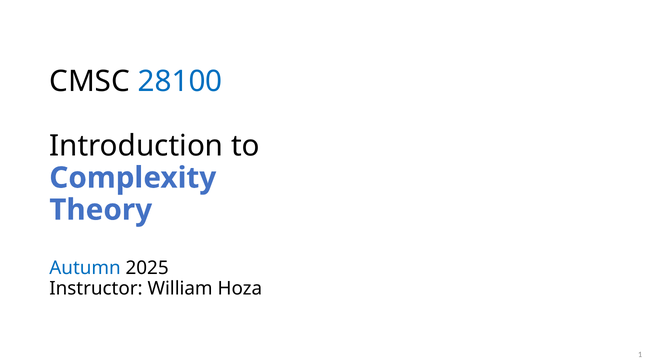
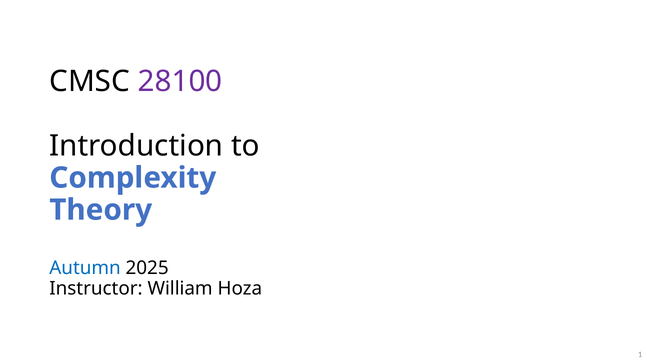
28100 colour: blue -> purple (180, 82)
